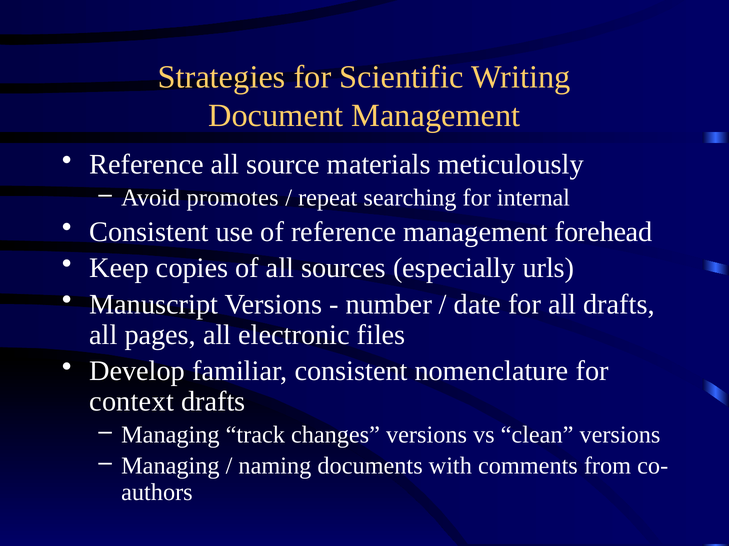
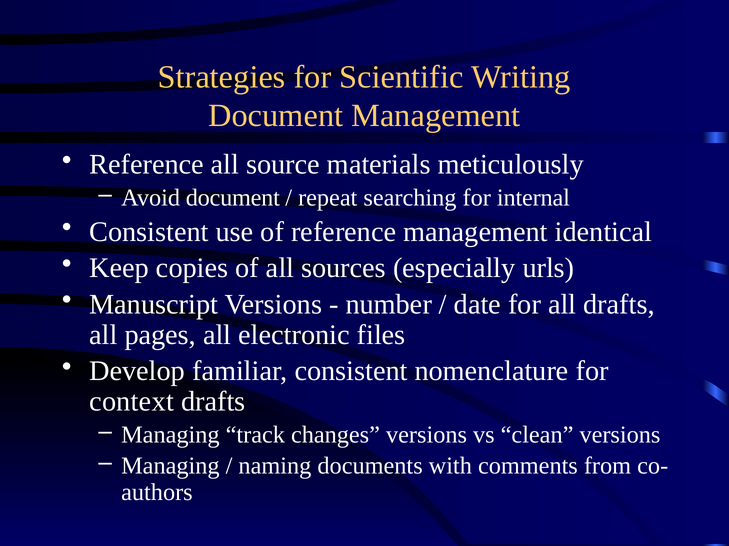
Avoid promotes: promotes -> document (233, 198)
forehead: forehead -> identical (603, 232)
